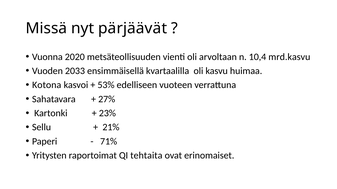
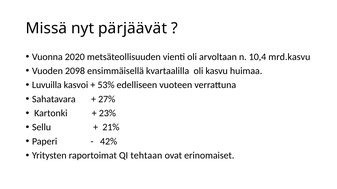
2033: 2033 -> 2098 (75, 71)
Kotona: Kotona -> Luvuilla (47, 85)
71%: 71% -> 42% (109, 142)
tehtaita: tehtaita -> tehtaan (146, 156)
